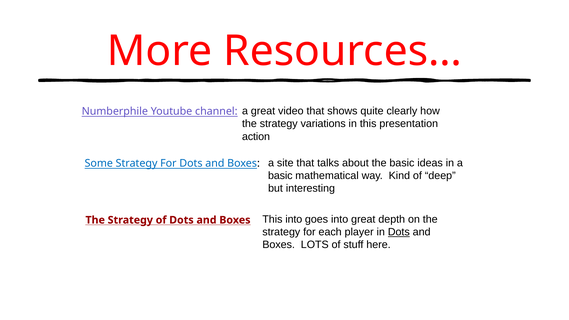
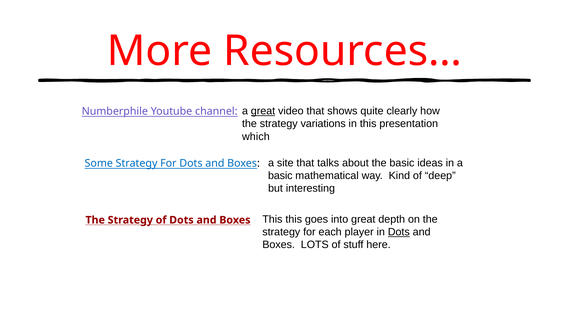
great underline: none -> present (263, 111)
action: action -> which (256, 137)
This into: into -> this (294, 219)
